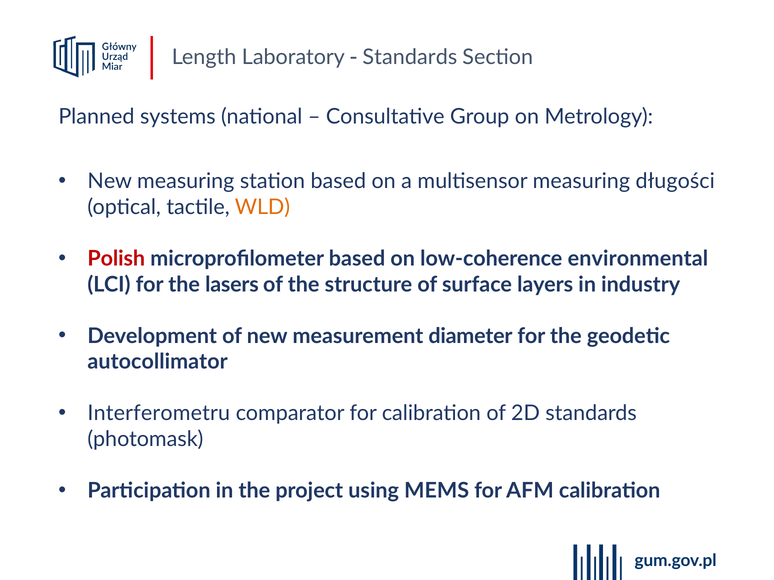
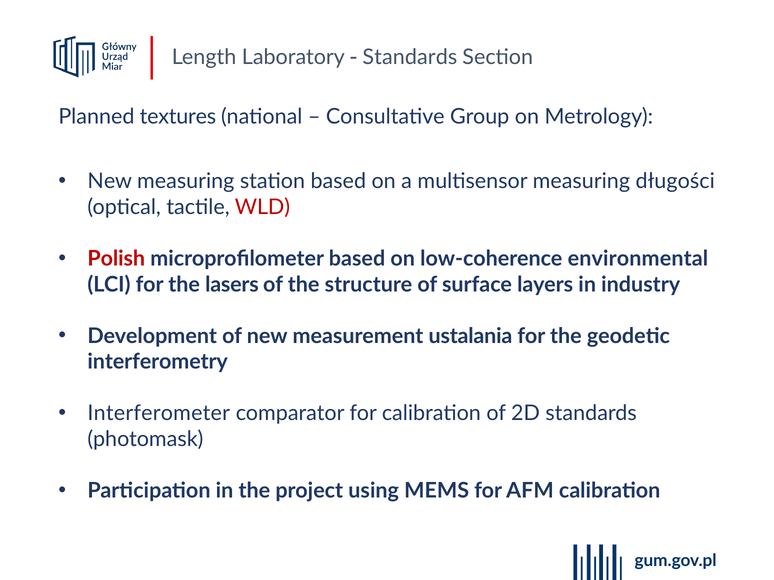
systems: systems -> textures (178, 117)
WLD colour: orange -> red (262, 207)
diameter: diameter -> ustalania (470, 336)
autocollimator: autocollimator -> interferometry (158, 362)
Interferometru: Interferometru -> Interferometer (159, 414)
